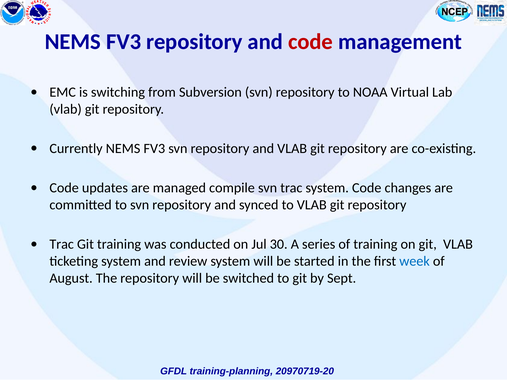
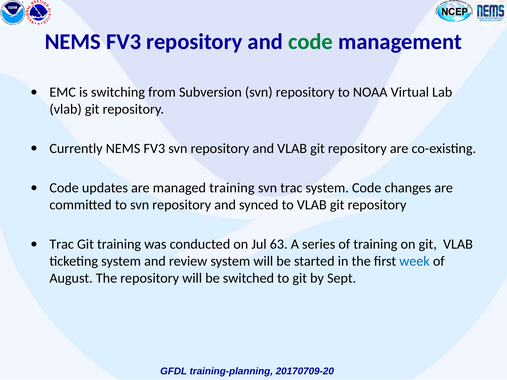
code colour: red -> green (310, 42)
managed compile: compile -> training (232, 188)
30: 30 -> 63 (279, 244)
20970719-20: 20970719-20 -> 20170709-20 (305, 372)
